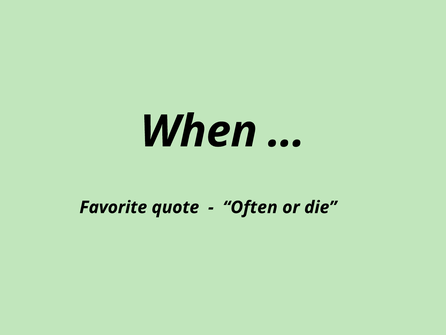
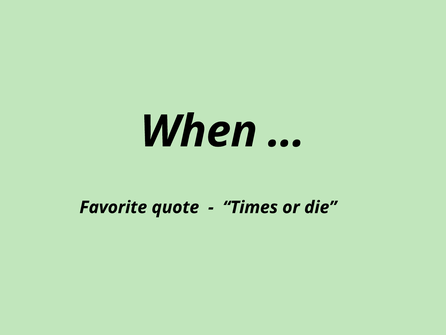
Often: Often -> Times (250, 207)
